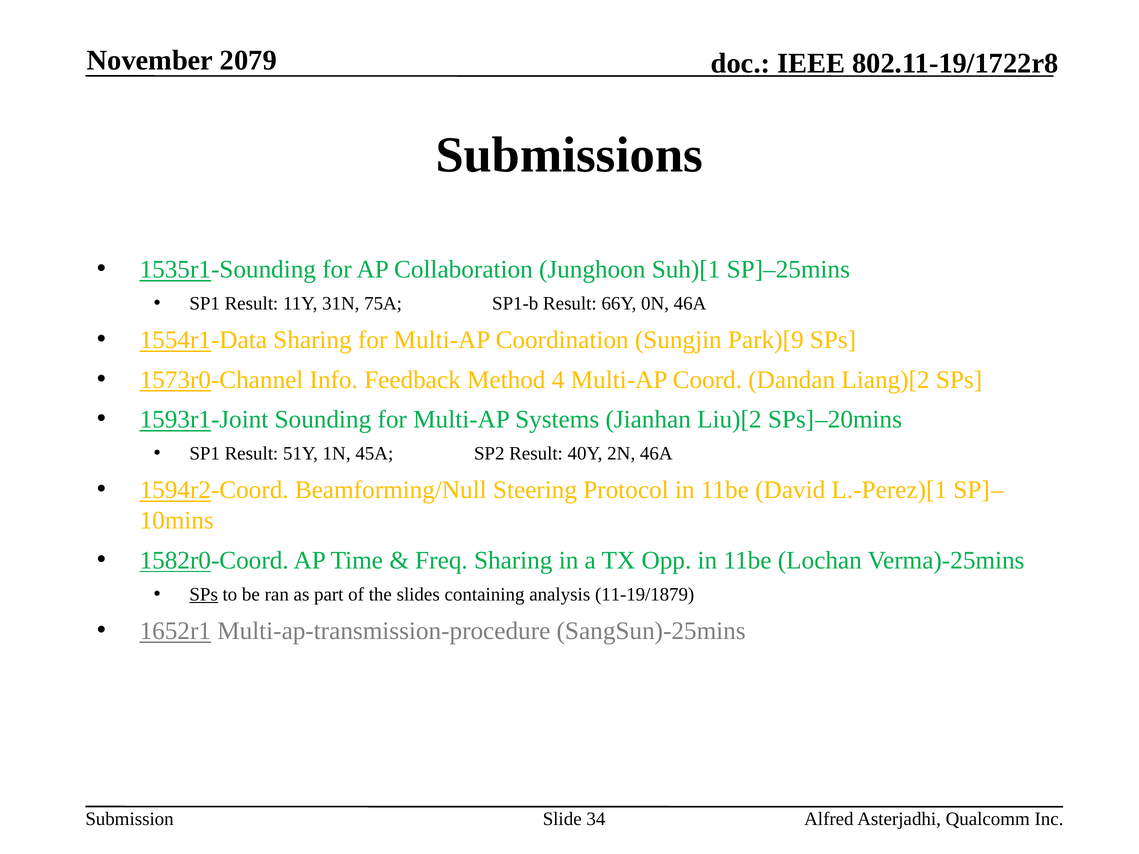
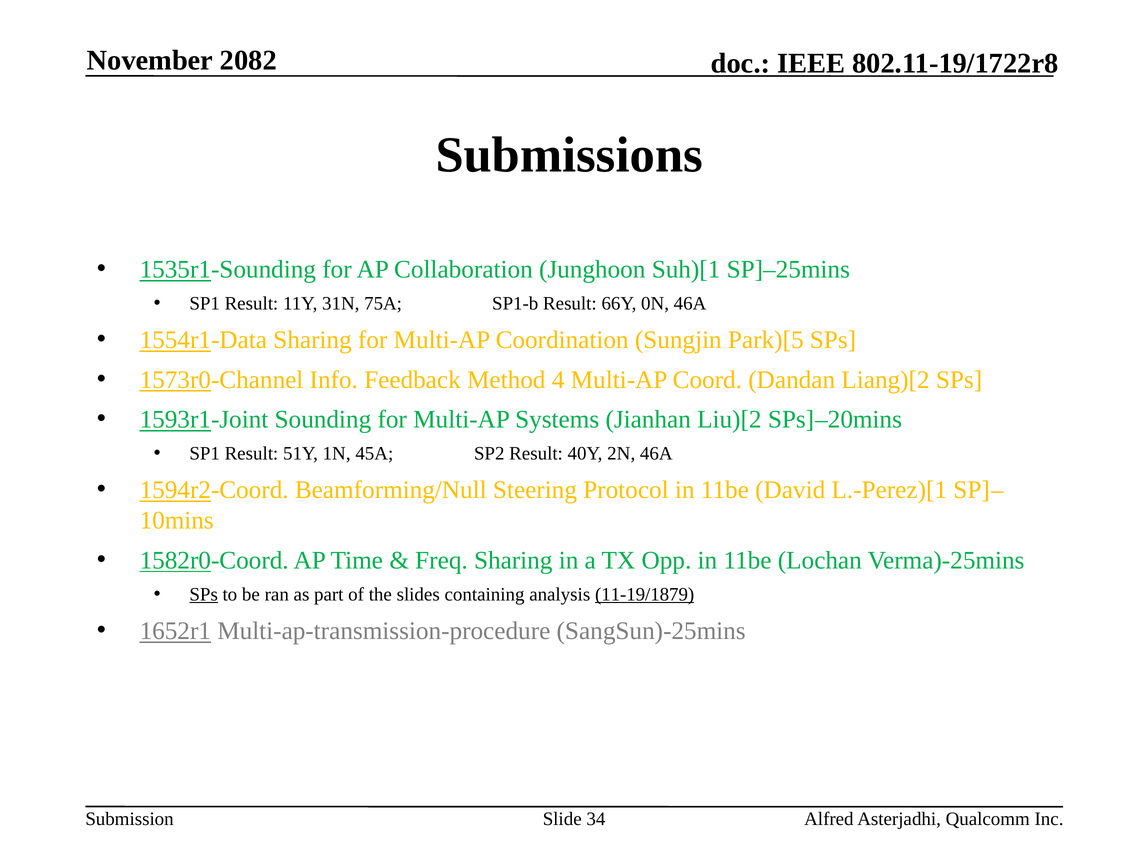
2079: 2079 -> 2082 (248, 60)
Park)[9: Park)[9 -> Park)[5 (766, 340)
11-19/1879 underline: none -> present (645, 594)
